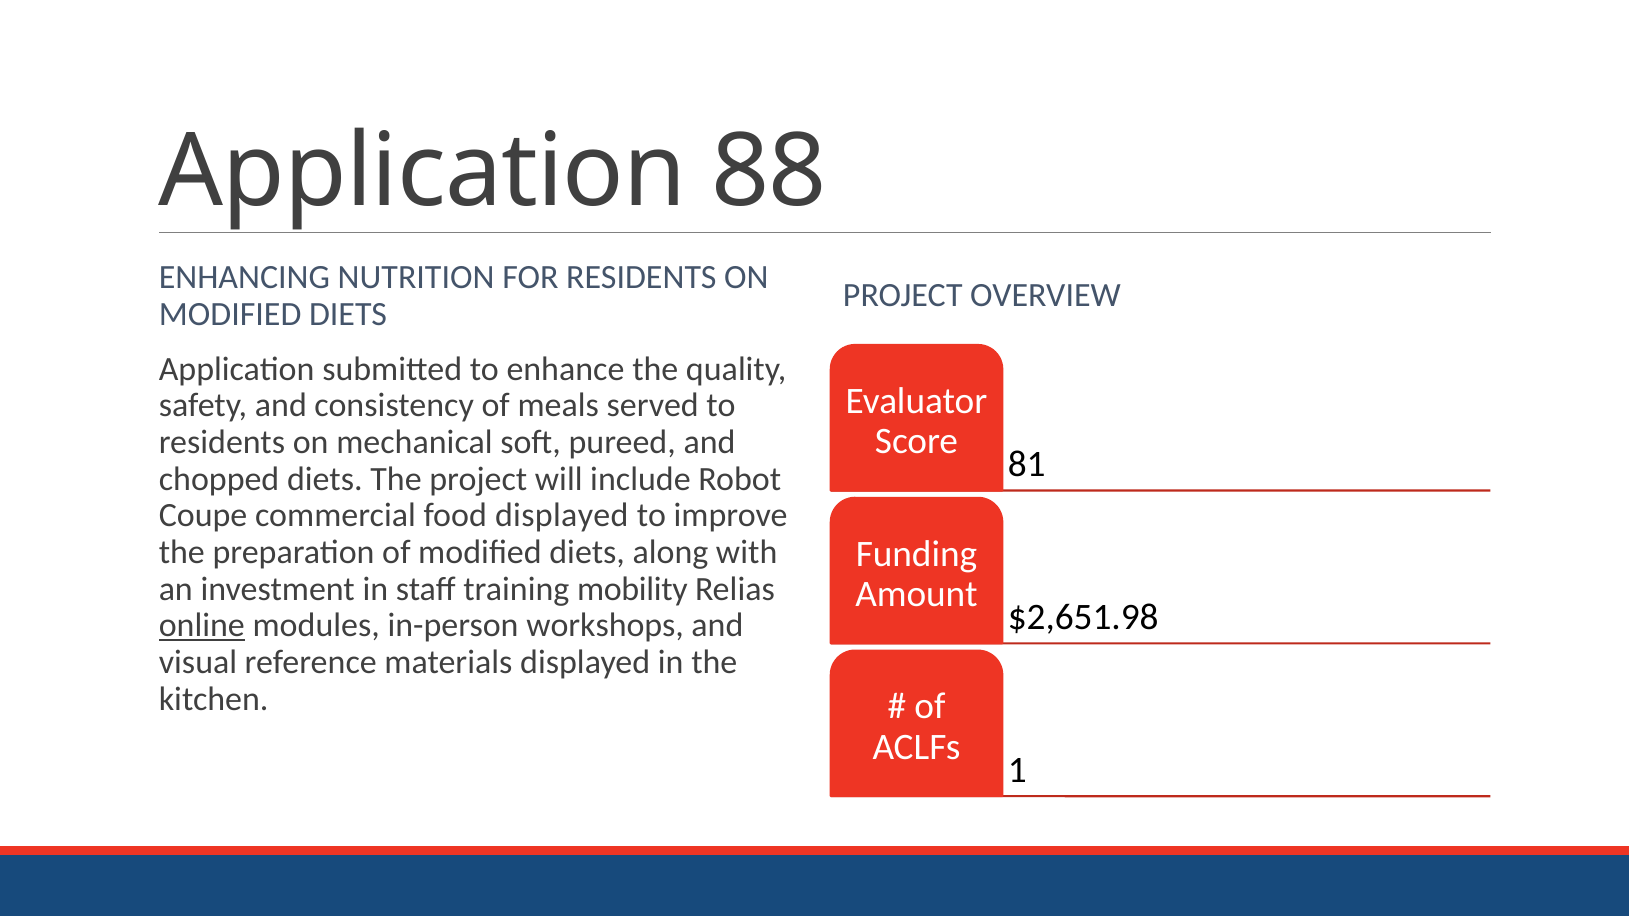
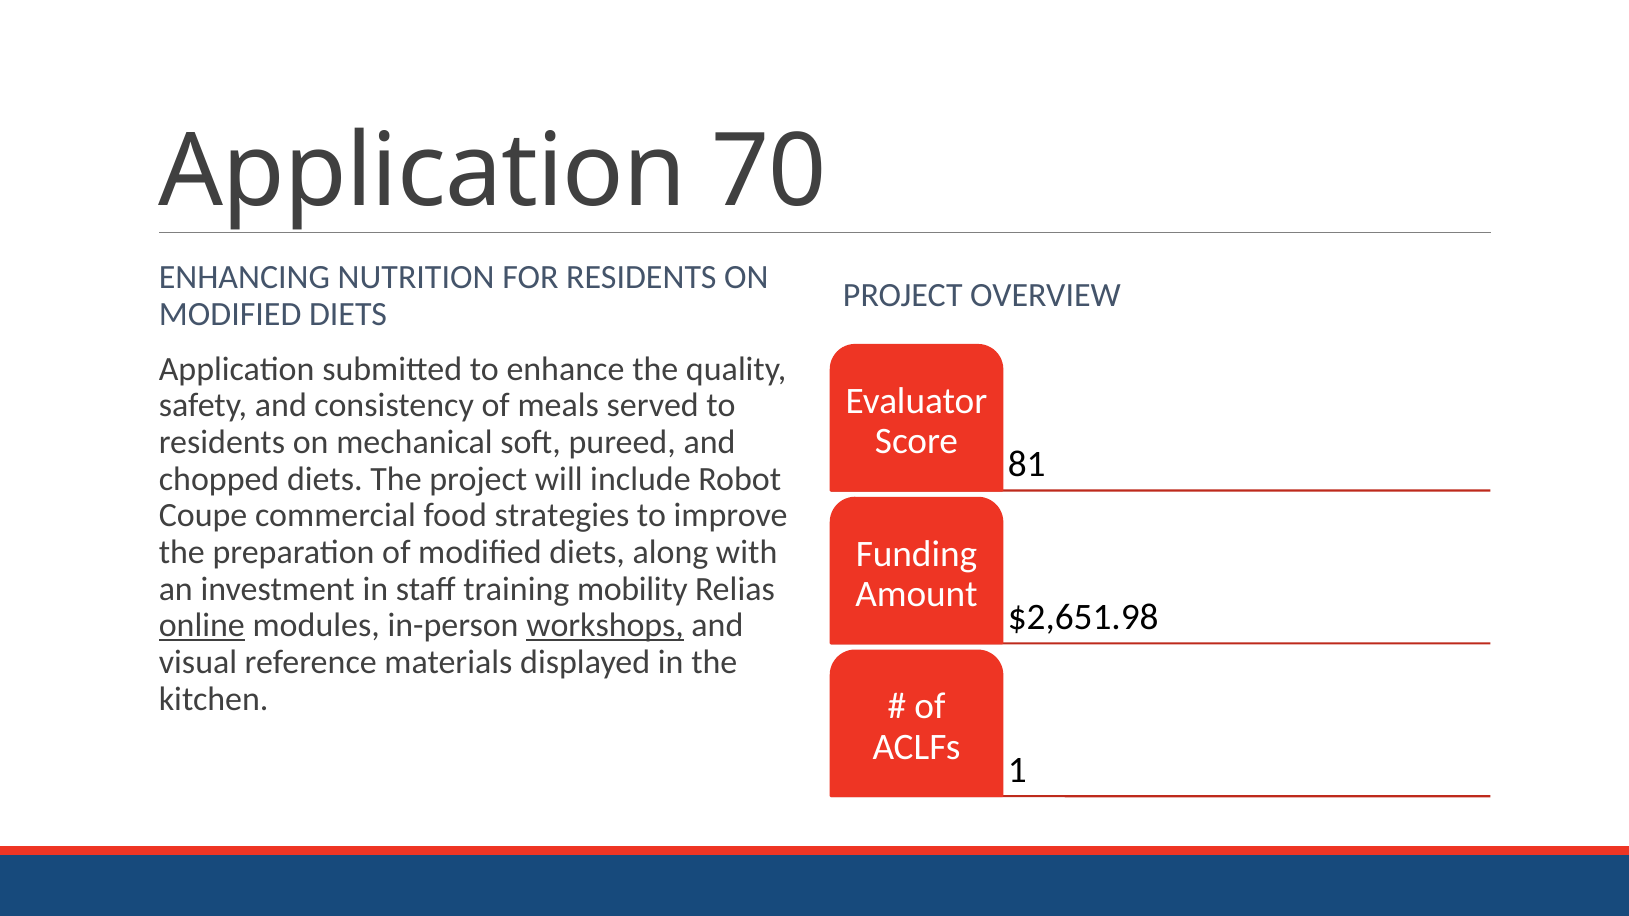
88: 88 -> 70 (769, 172)
food displayed: displayed -> strategies (562, 516)
workshops underline: none -> present (605, 626)
